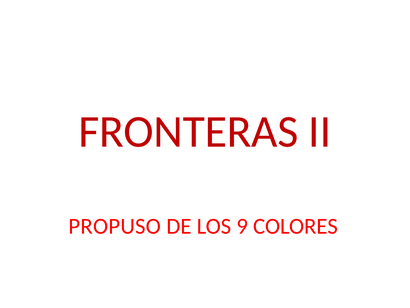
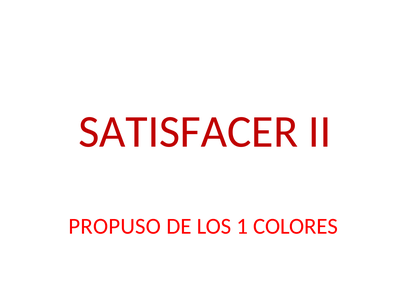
FRONTERAS: FRONTERAS -> SATISFACER (188, 132)
9: 9 -> 1 (242, 226)
